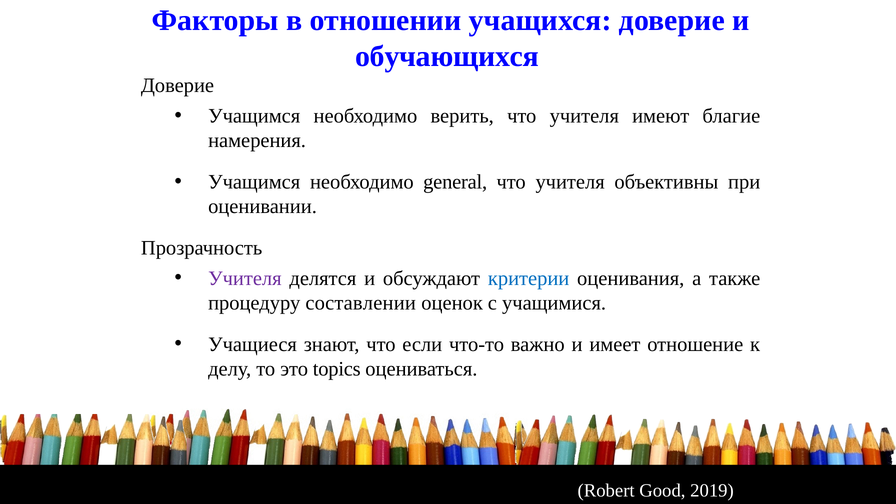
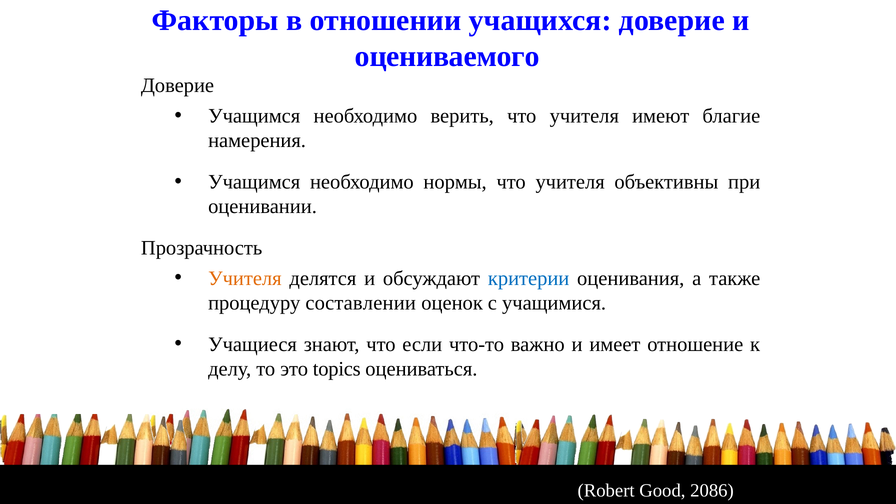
обучающихся: обучающихся -> оцениваемого (447, 56)
general: general -> нормы (455, 182)
Учителя colour: purple -> orange (245, 278)
2019: 2019 -> 2086 (712, 490)
